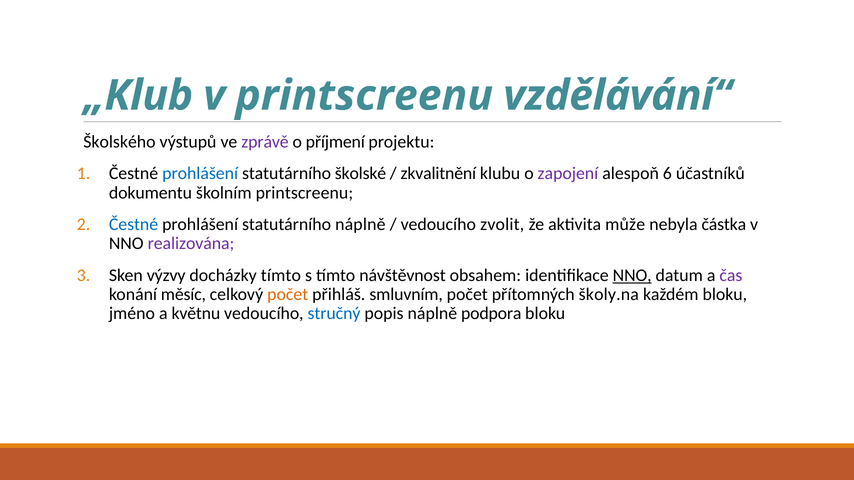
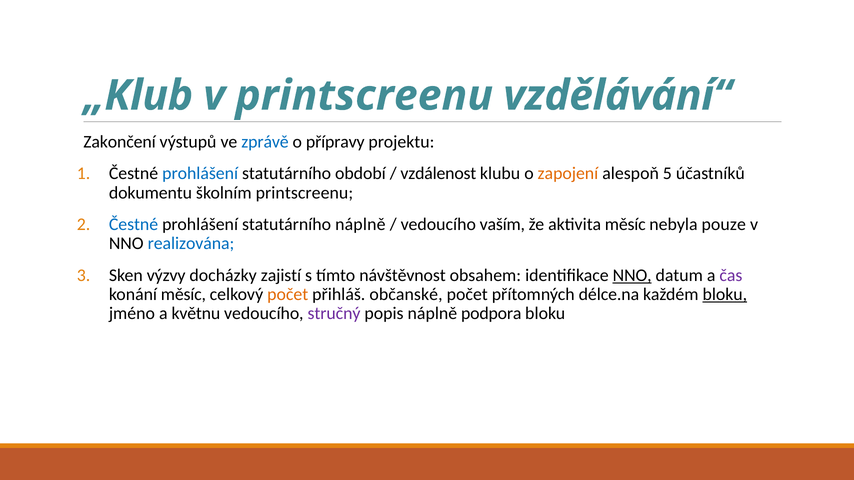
Školského: Školského -> Zakončení (119, 142)
zprávě colour: purple -> blue (265, 142)
příjmení: příjmení -> přípravy (335, 142)
školské: školské -> období (360, 174)
zkvalitnění: zkvalitnění -> vzdálenost (438, 174)
zapojení colour: purple -> orange (568, 174)
6: 6 -> 5 (667, 174)
zvolit: zvolit -> vaším (502, 225)
aktivita může: může -> měsíc (625, 225)
částka: částka -> pouze (724, 225)
realizována colour: purple -> blue (191, 244)
docházky tímto: tímto -> zajistí (281, 275)
smluvním: smluvním -> občanské (406, 295)
školy.na: školy.na -> délce.na (609, 295)
bloku underline: none -> present (725, 295)
stručný colour: blue -> purple (334, 314)
